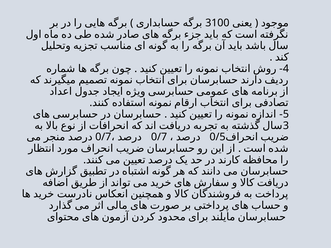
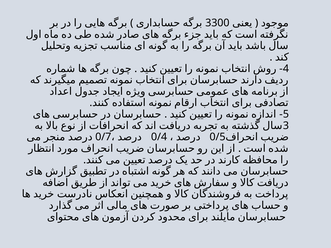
3100: 3100 -> 3300 (217, 23)
0/7: 0/7 -> 0/4 (159, 137)
